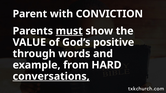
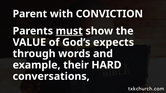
positive: positive -> expects (114, 42)
from: from -> their (76, 65)
conversations underline: present -> none (51, 77)
